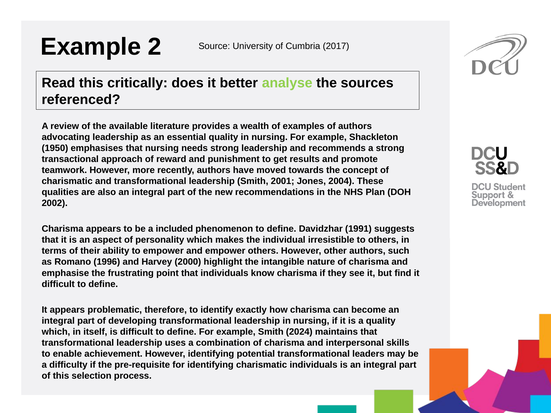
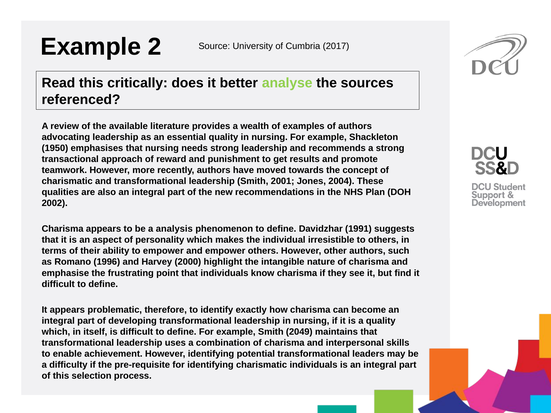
included: included -> analysis (174, 229)
2024: 2024 -> 2049 (299, 332)
